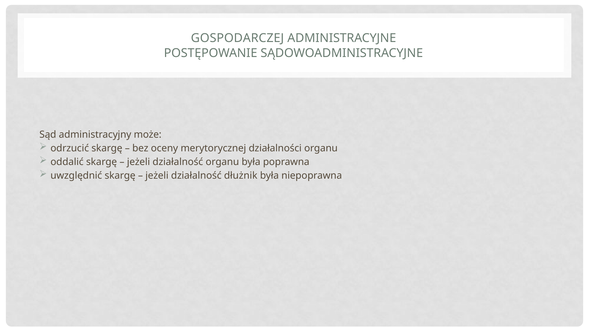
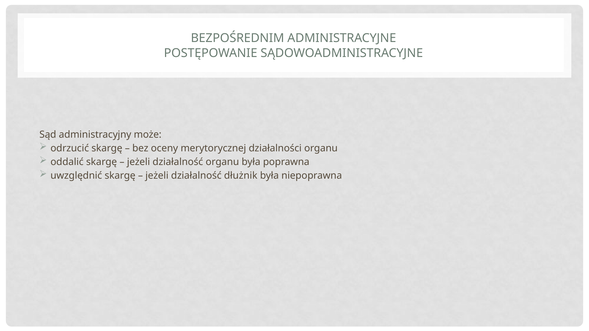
GOSPODARCZEJ: GOSPODARCZEJ -> BEZPOŚREDNIM (237, 38)
